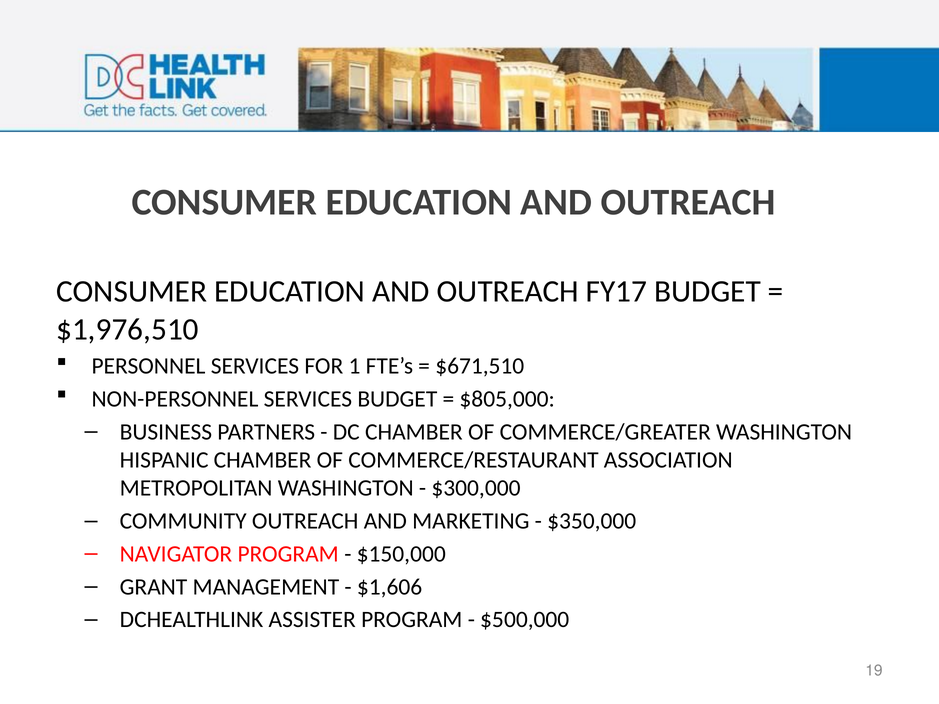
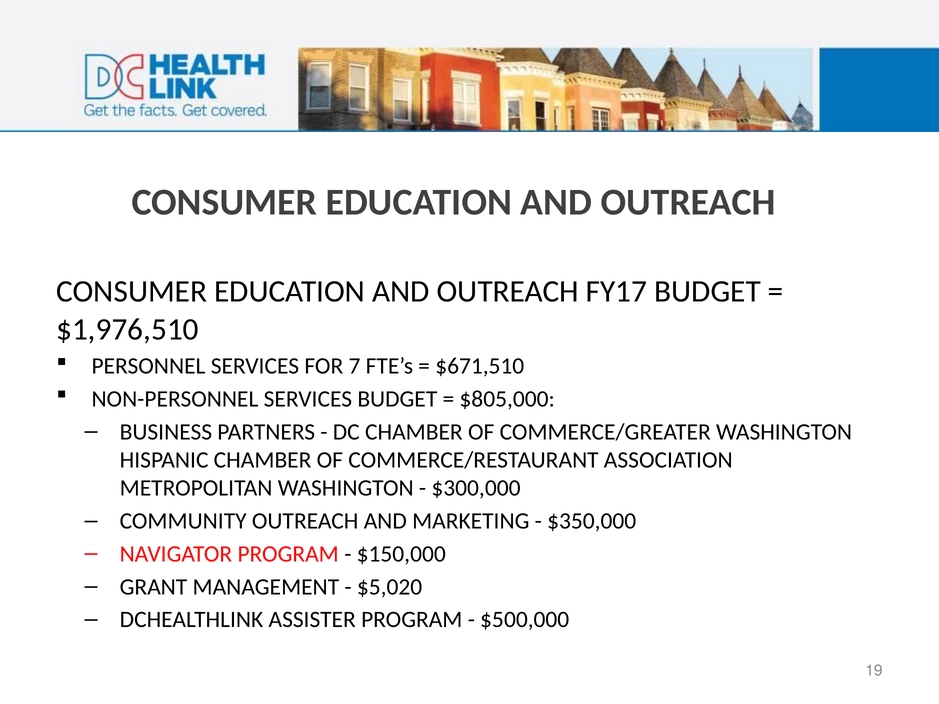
1: 1 -> 7 (354, 366)
$1,606: $1,606 -> $5,020 (390, 587)
